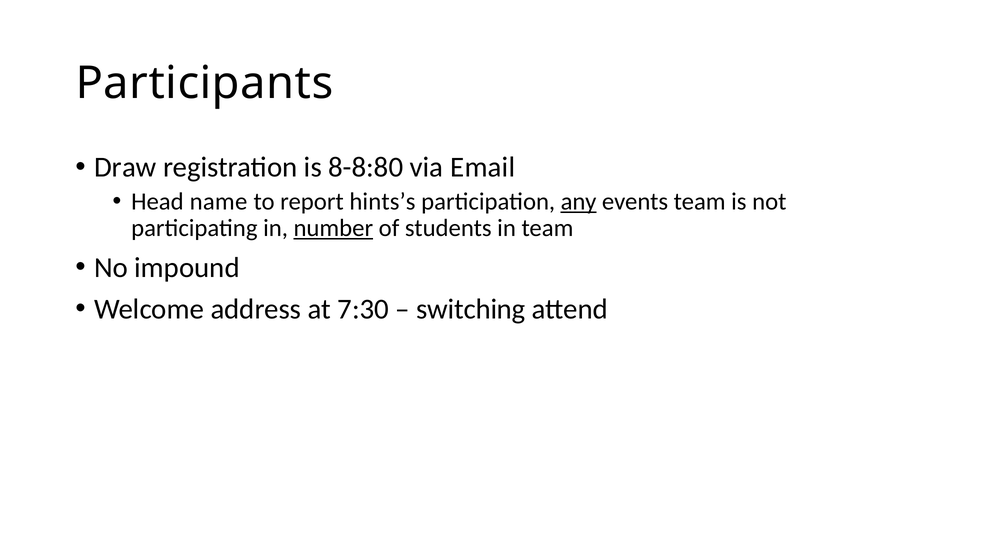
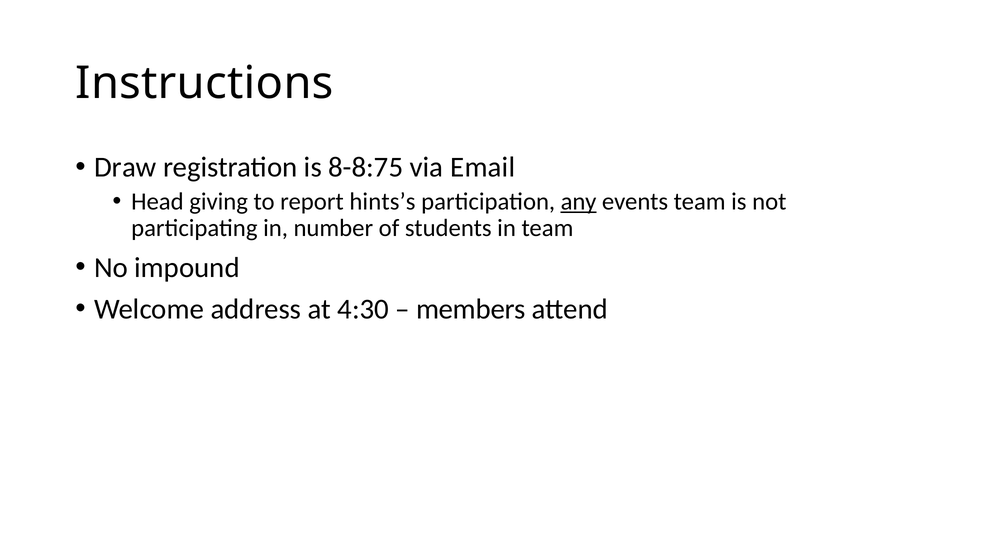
Participants: Participants -> Instructions (205, 83)
8-8:80: 8-8:80 -> 8-8:75 (366, 167)
name: name -> giving (219, 202)
number underline: present -> none (333, 228)
7:30: 7:30 -> 4:30 (363, 309)
switching: switching -> members (471, 309)
